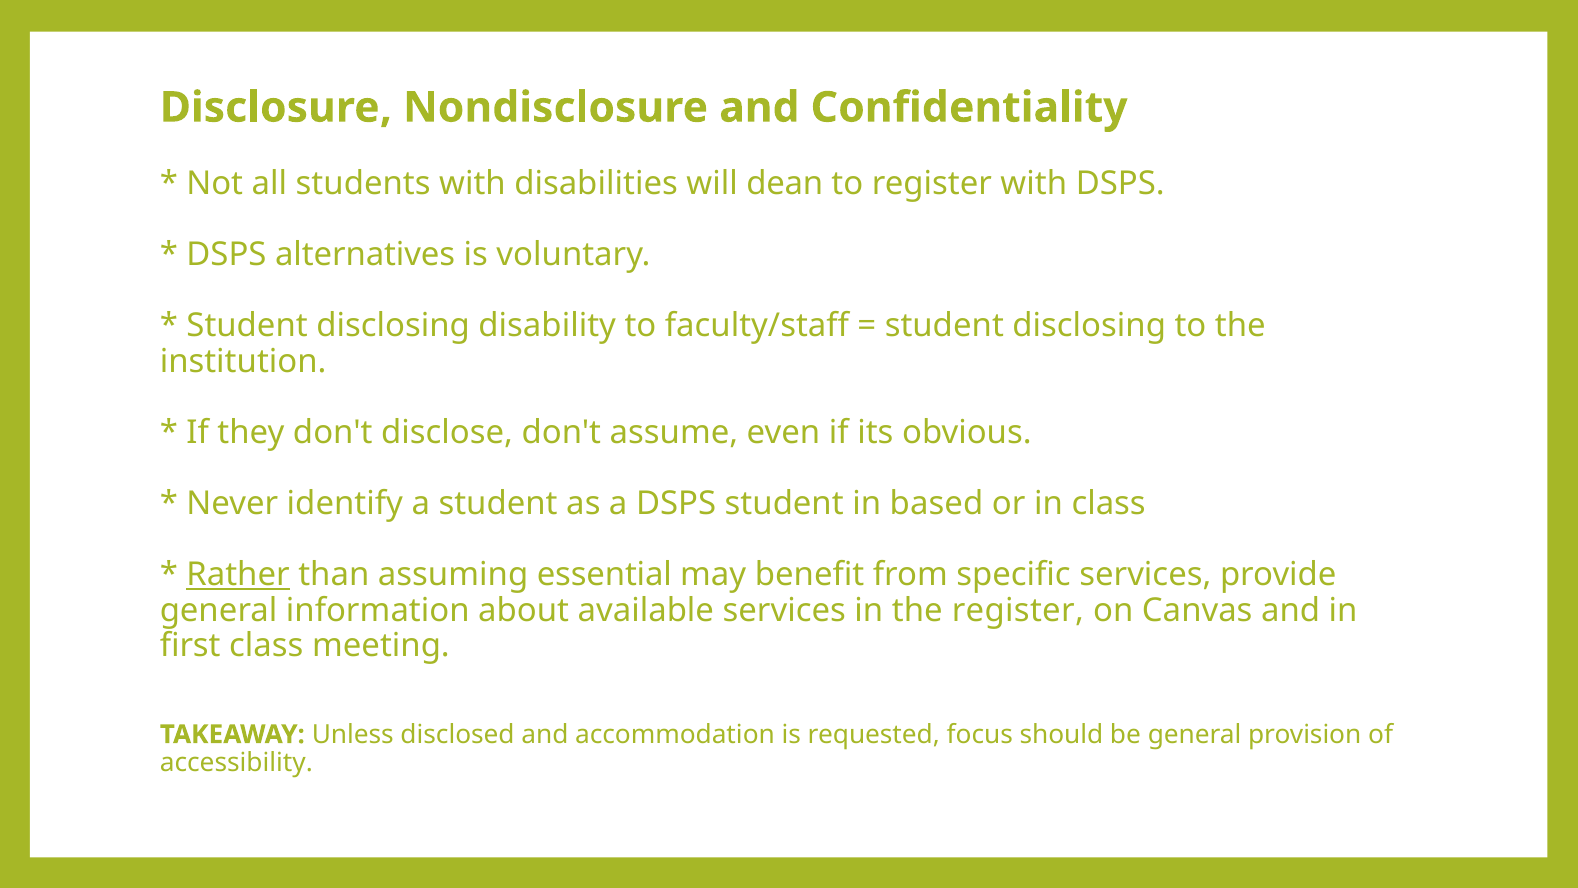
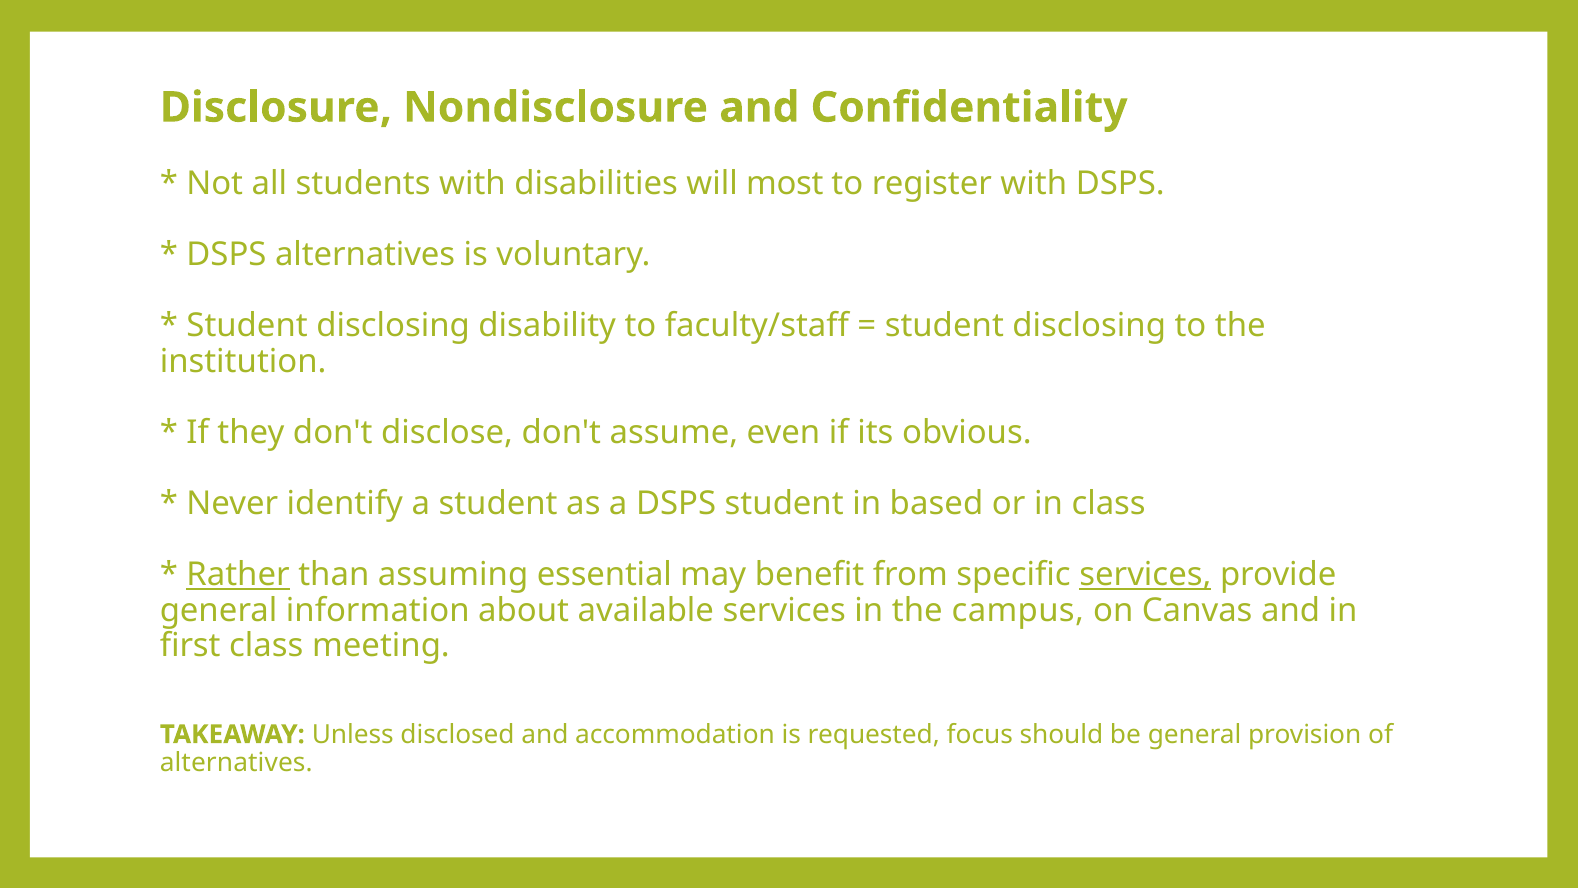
dean: dean -> most (785, 184)
services underline: none -> present (1145, 575)
the register: register -> campus (1018, 610)
accessibility: accessibility -> alternatives (236, 763)
